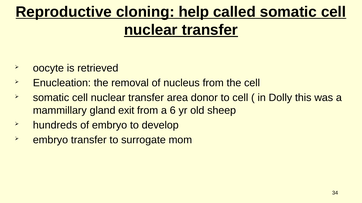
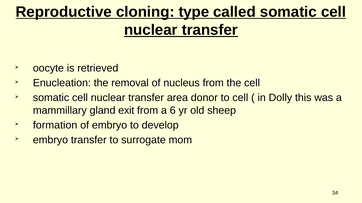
help: help -> type (194, 12)
hundreds: hundreds -> formation (55, 126)
